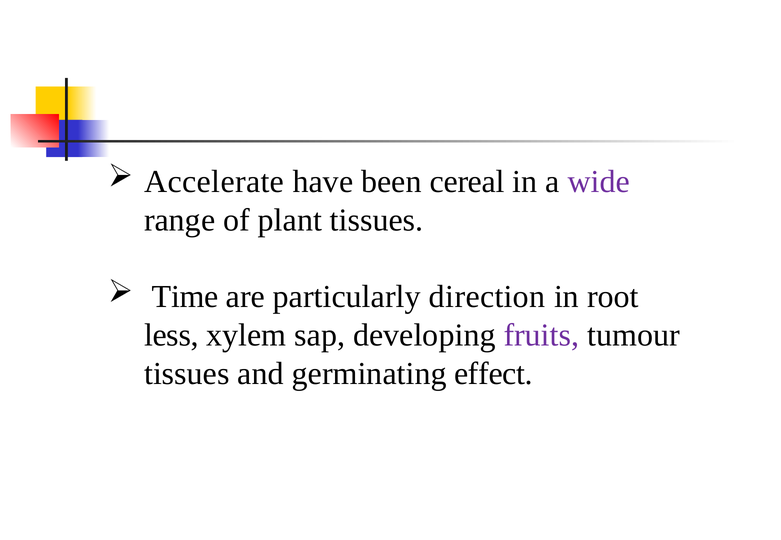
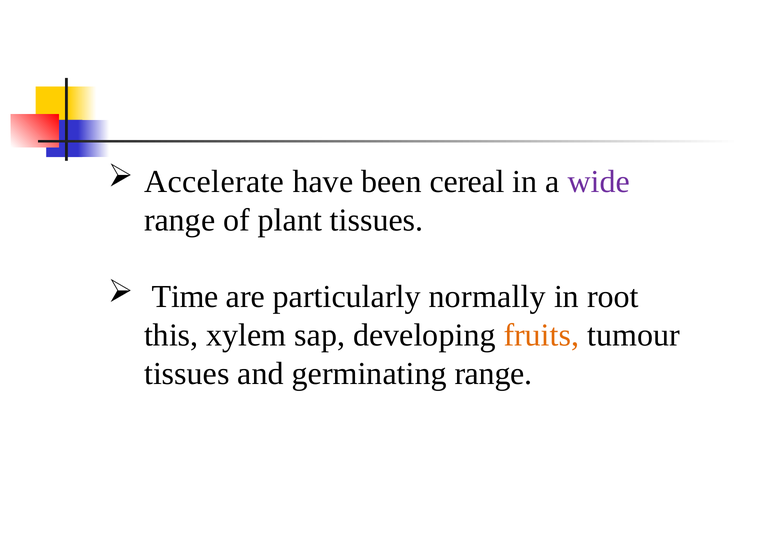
direction: direction -> normally (487, 297)
less: less -> this (171, 336)
fruits colour: purple -> orange (541, 336)
germinating effect: effect -> range (493, 374)
